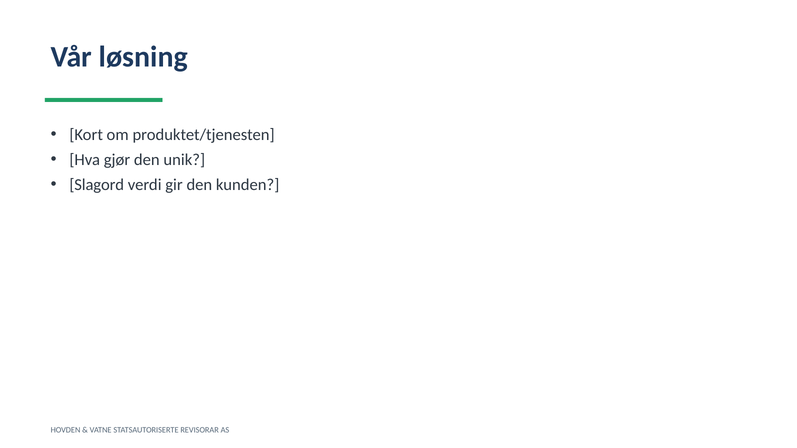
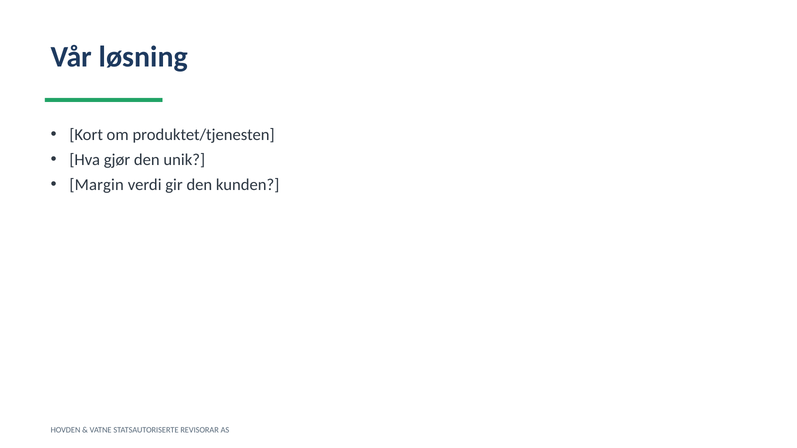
Slagord: Slagord -> Margin (97, 185)
